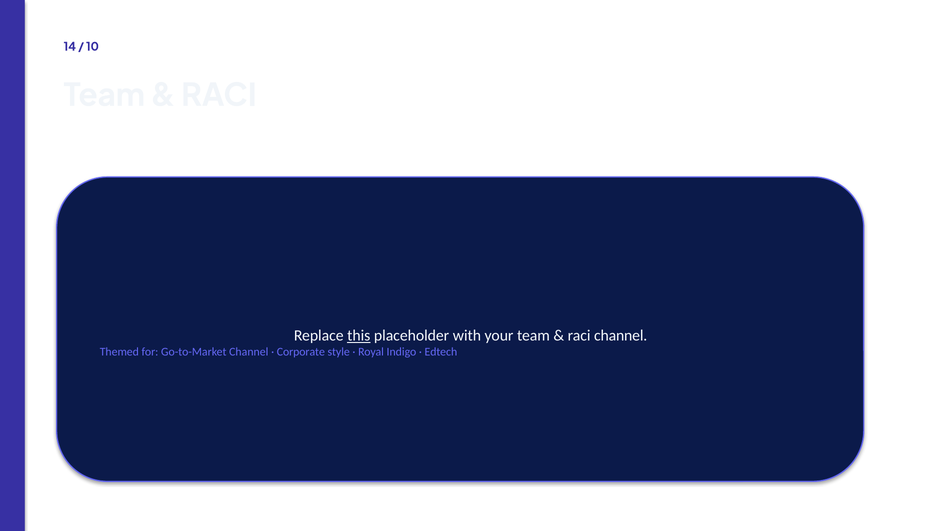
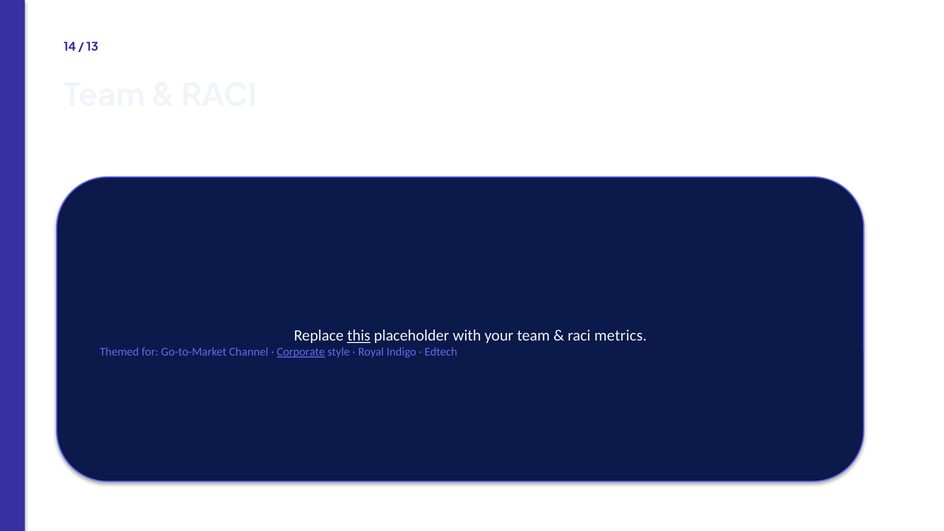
10: 10 -> 13 (92, 47)
raci channel: channel -> metrics (621, 336)
Corporate underline: none -> present (301, 352)
